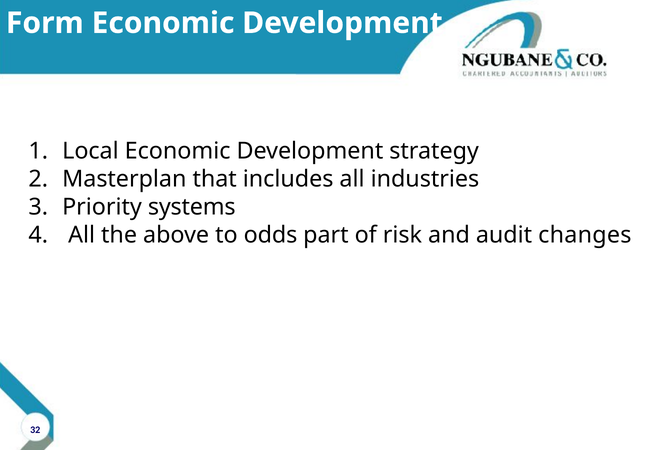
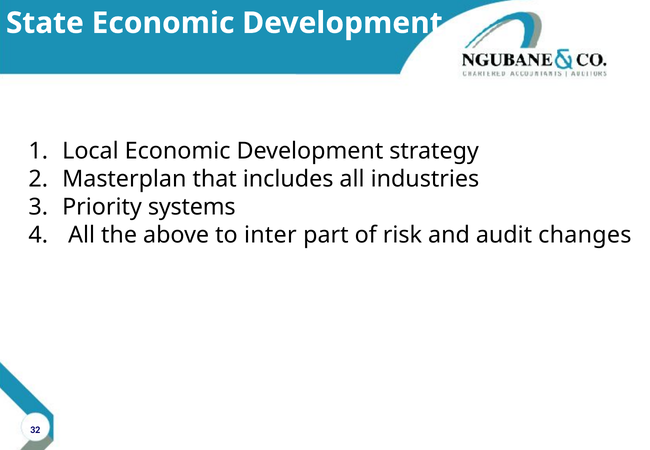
Form: Form -> State (45, 23)
odds: odds -> inter (270, 235)
